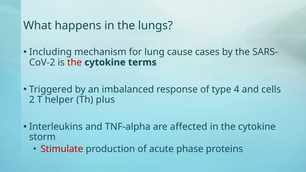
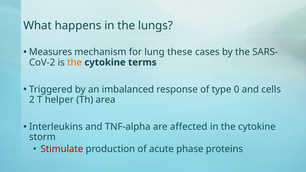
Including: Including -> Measures (51, 52)
cause: cause -> these (180, 52)
the colour: red -> orange (75, 62)
4: 4 -> 0 (237, 89)
plus: plus -> area (106, 100)
